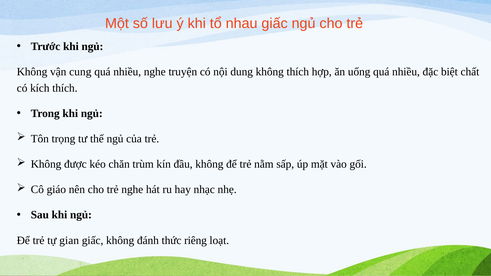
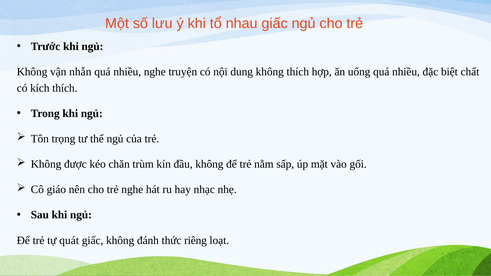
cung: cung -> nhẵn (80, 72)
gian: gian -> quát (69, 240)
